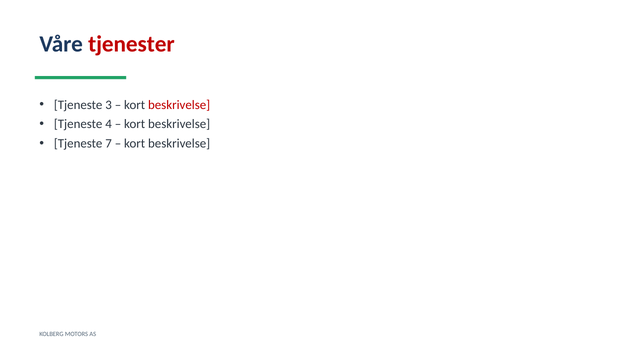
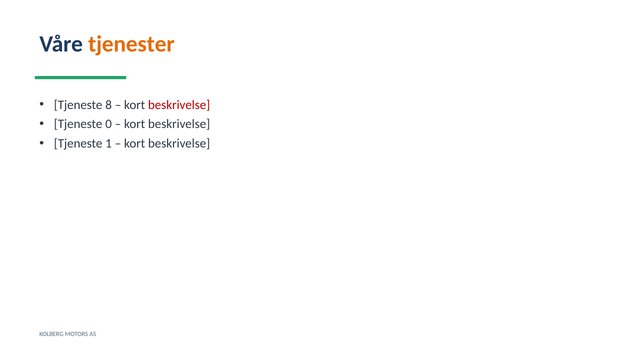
tjenester colour: red -> orange (131, 44)
3: 3 -> 8 (109, 105)
4: 4 -> 0 (109, 124)
7: 7 -> 1 (109, 144)
